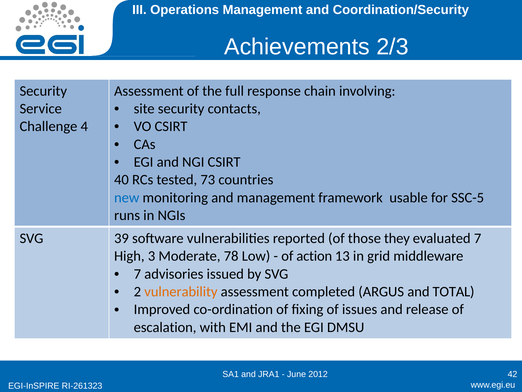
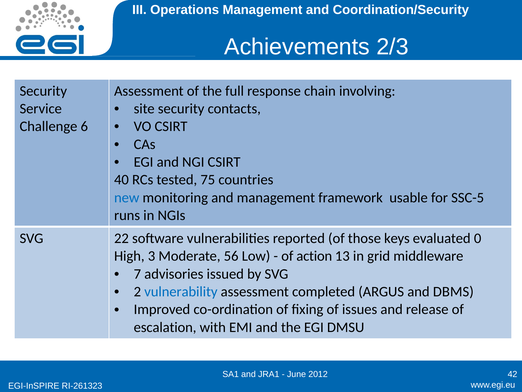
4: 4 -> 6 (84, 126)
73: 73 -> 75 (208, 180)
39: 39 -> 22 (121, 238)
they: they -> keys (397, 238)
evaluated 7: 7 -> 0 (478, 238)
78: 78 -> 56 (231, 256)
vulnerability colour: orange -> blue (181, 291)
TOTAL: TOTAL -> DBMS (453, 291)
